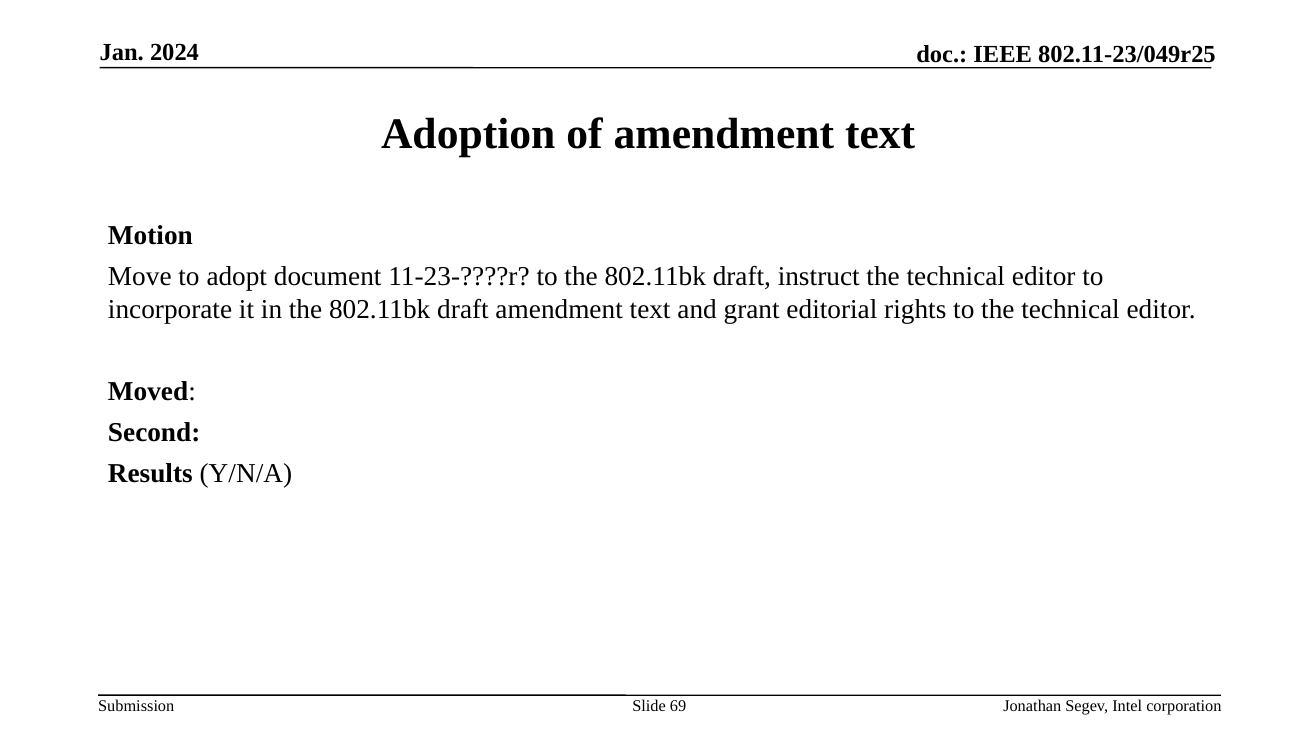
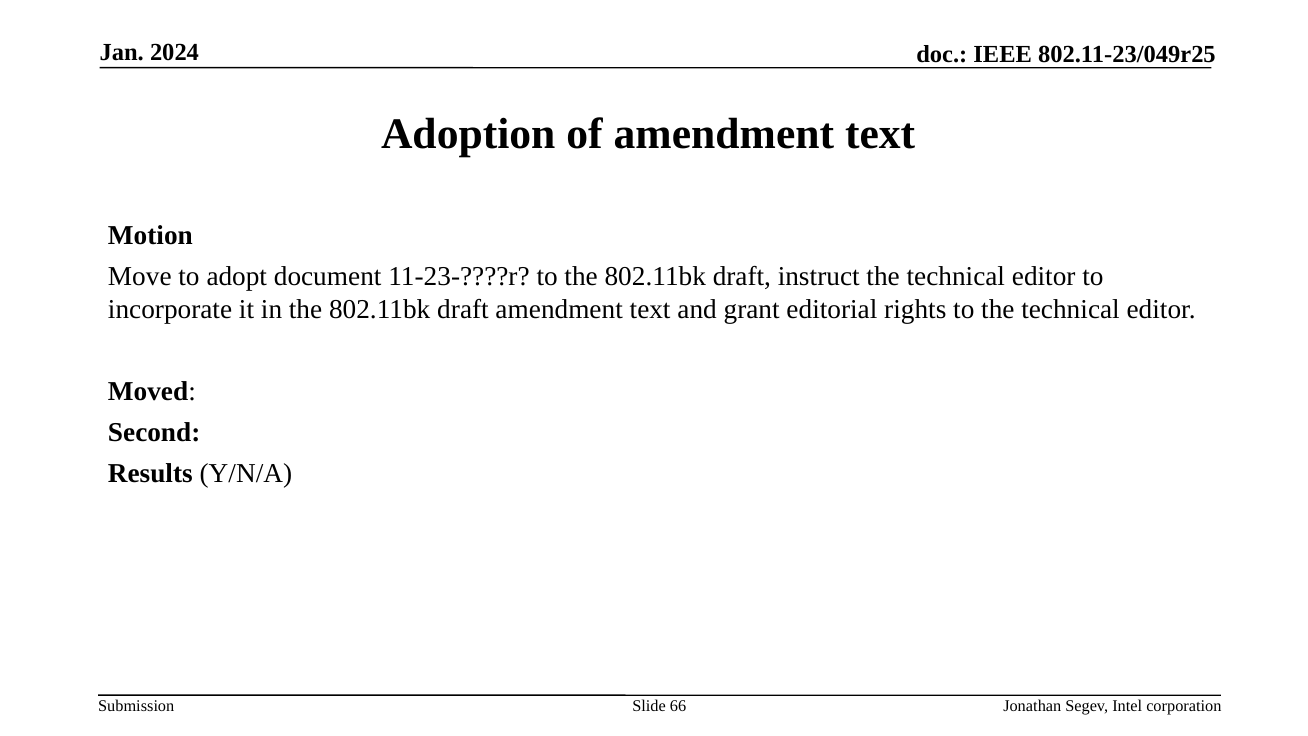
69: 69 -> 66 (678, 706)
